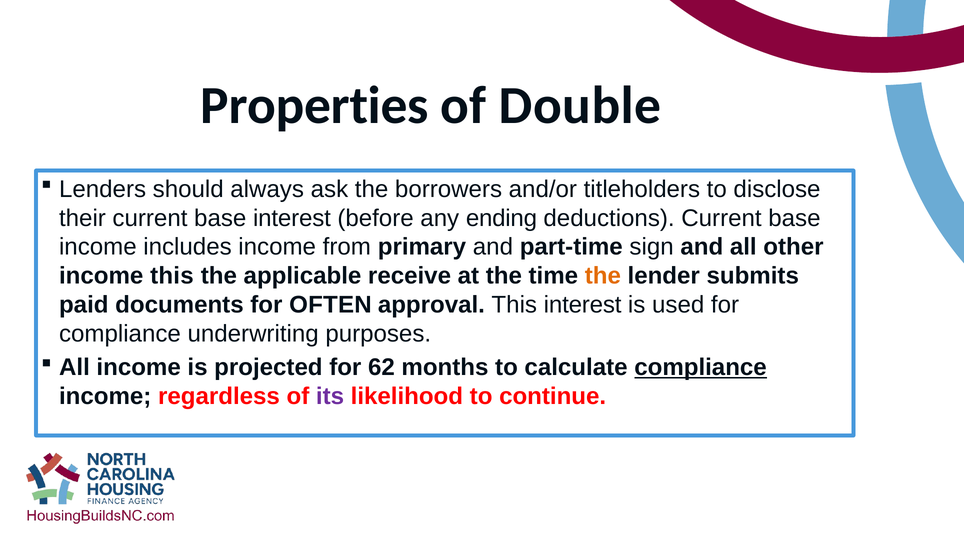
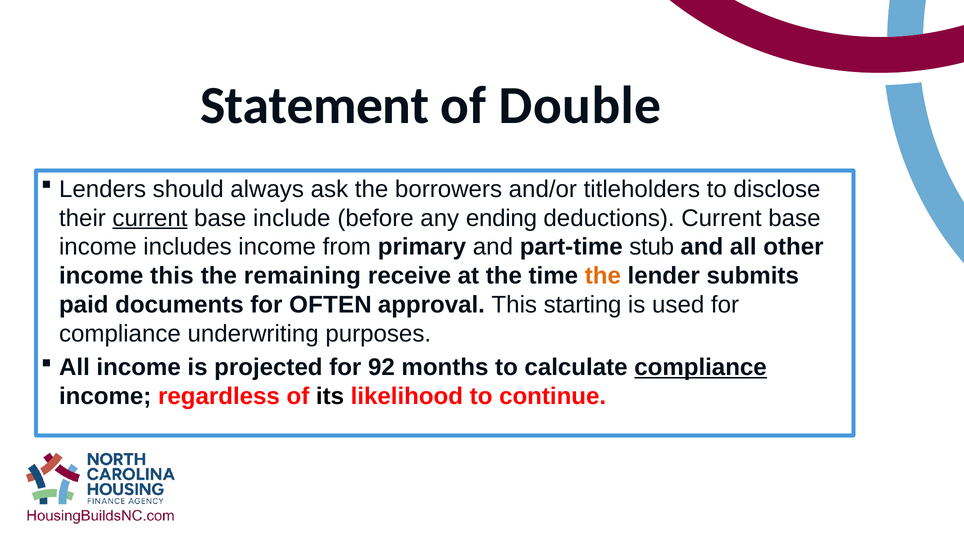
Properties: Properties -> Statement (315, 106)
current underline: none -> present (150, 218)
base interest: interest -> include (292, 218)
sign: sign -> stub (652, 247)
applicable: applicable -> remaining (302, 276)
This interest: interest -> starting (583, 305)
62: 62 -> 92 (381, 368)
its colour: purple -> black (330, 397)
